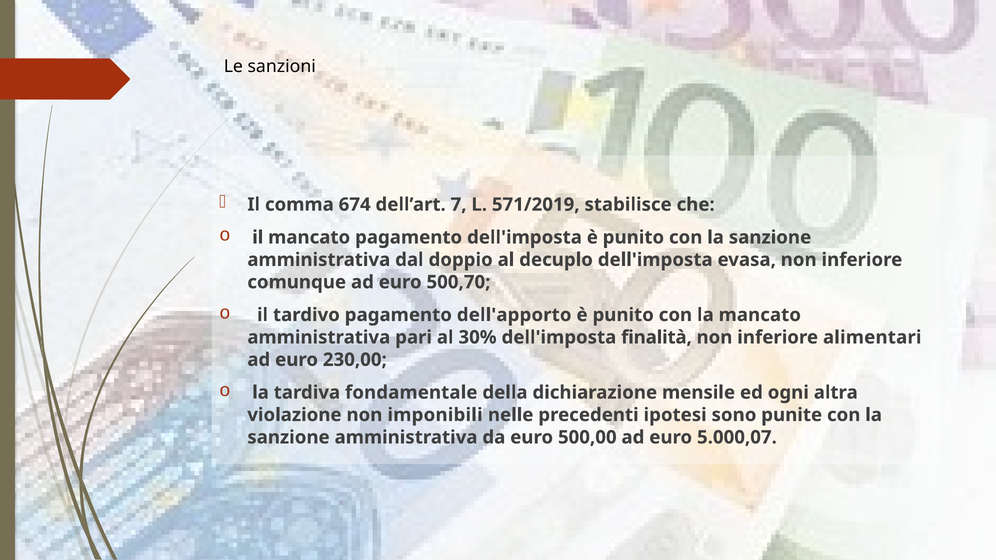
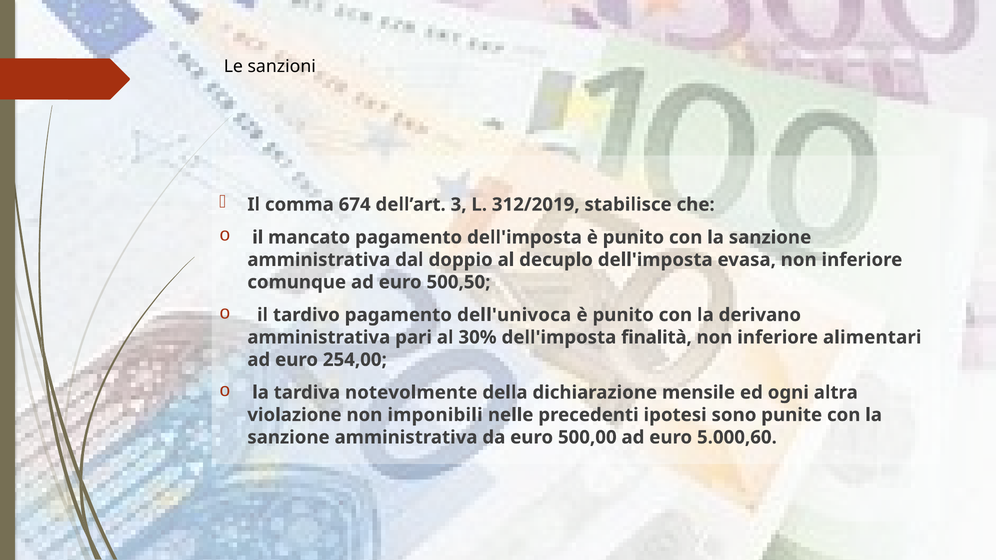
7: 7 -> 3 (459, 205)
571/2019: 571/2019 -> 312/2019 (536, 205)
500,70: 500,70 -> 500,50 (458, 282)
dell'apporto: dell'apporto -> dell'univoca (514, 315)
la mancato: mancato -> derivano (760, 315)
230,00: 230,00 -> 254,00 (355, 360)
fondamentale: fondamentale -> notevolmente (411, 393)
5.000,07: 5.000,07 -> 5.000,60 (737, 438)
